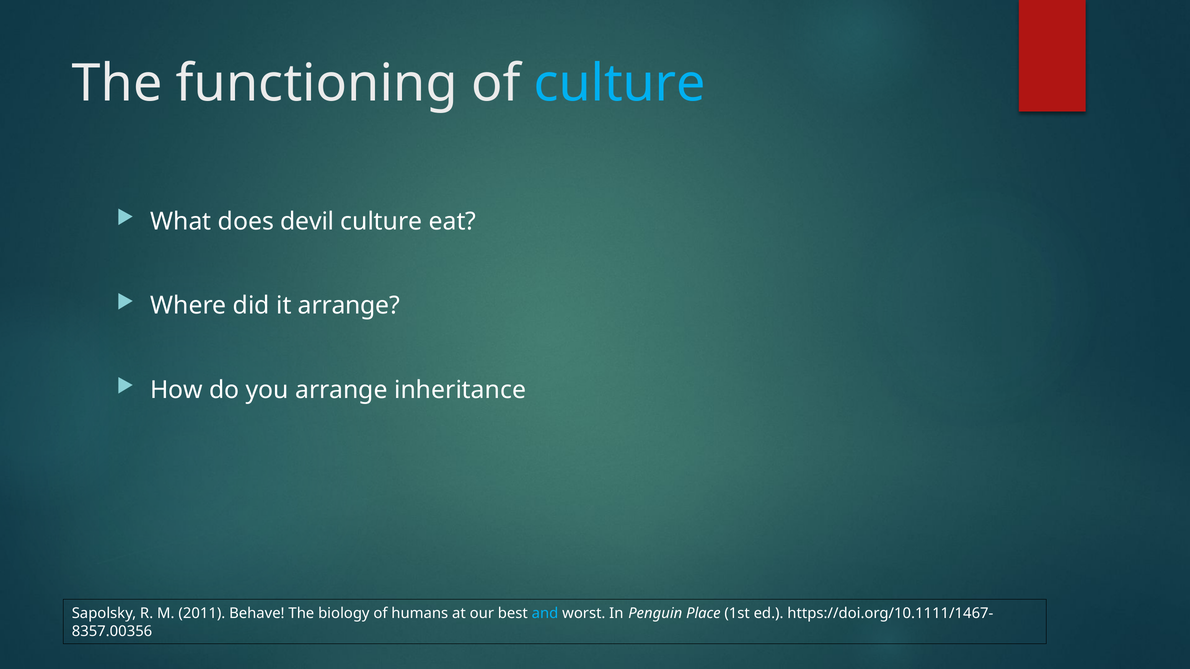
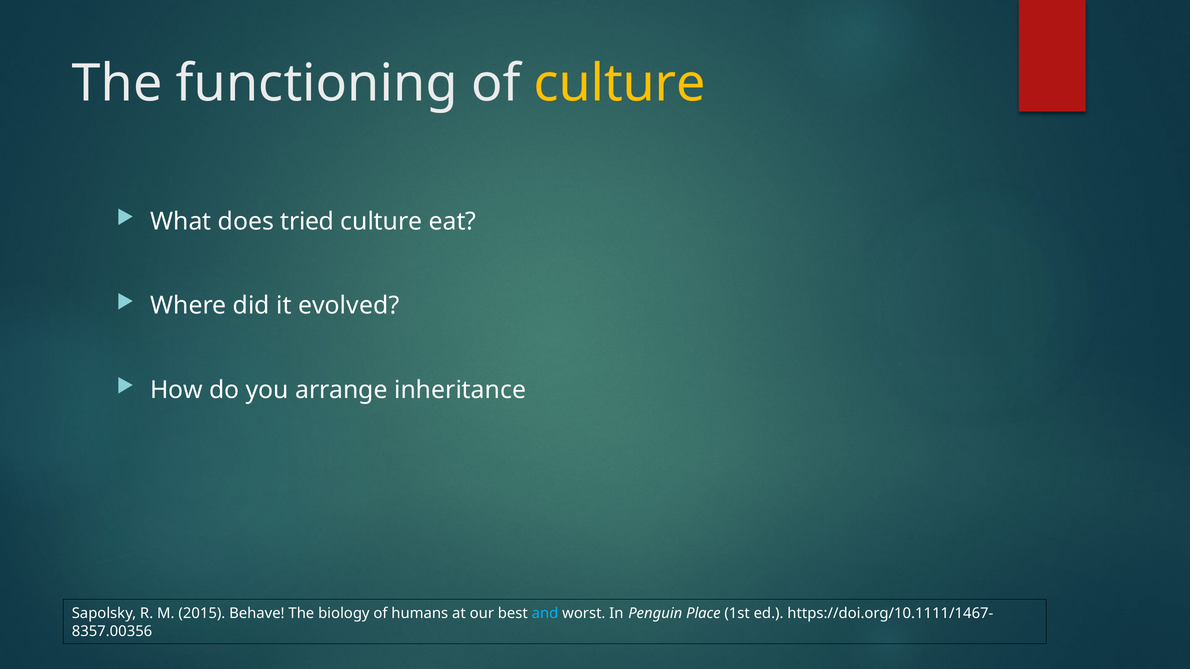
culture colour: light blue -> yellow (620, 84)
devil: devil -> tried (307, 221)
it arrange: arrange -> evolved (349, 306)
2011: 2011 -> 2015 (202, 614)
